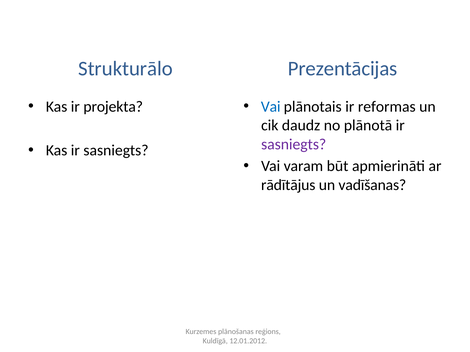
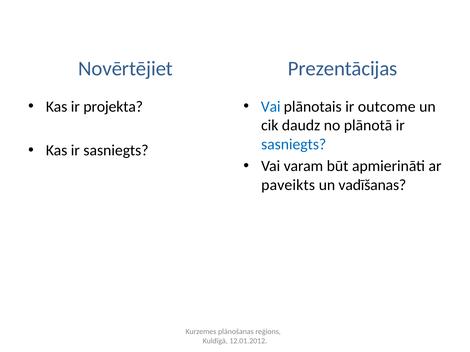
Strukturālo: Strukturālo -> Novērtējiet (126, 69)
reformas: reformas -> outcome (387, 107)
sasniegts colour: purple -> blue (294, 144)
rādītājus: rādītājus -> paveikts (288, 185)
